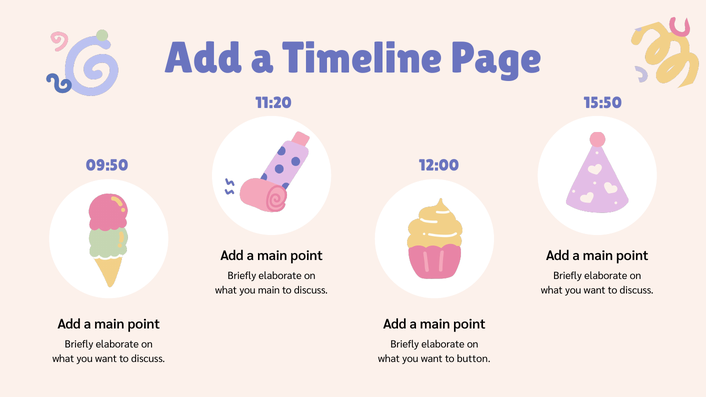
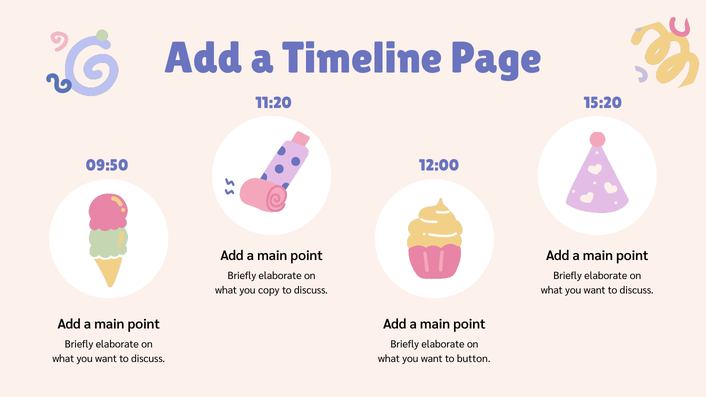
15:50: 15:50 -> 15:20 (603, 103)
you main: main -> copy (269, 291)
